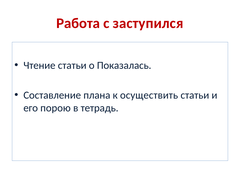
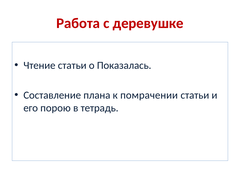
заступился: заступился -> деревушке (148, 23)
осуществить: осуществить -> помрачении (149, 95)
